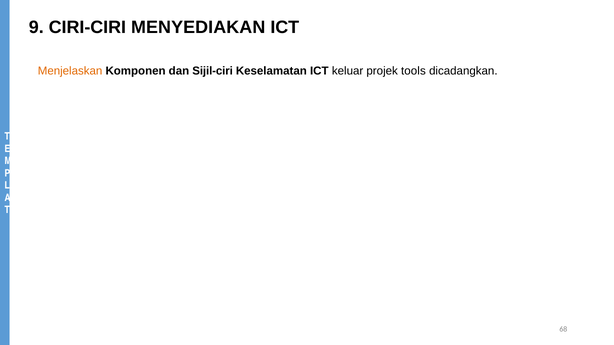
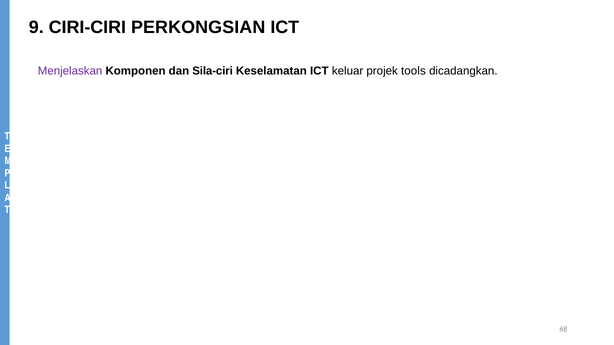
MENYEDIAKAN: MENYEDIAKAN -> PERKONGSIAN (198, 28)
Menjelaskan colour: orange -> purple (70, 71)
Sijil-ciri: Sijil-ciri -> Sila-ciri (213, 71)
